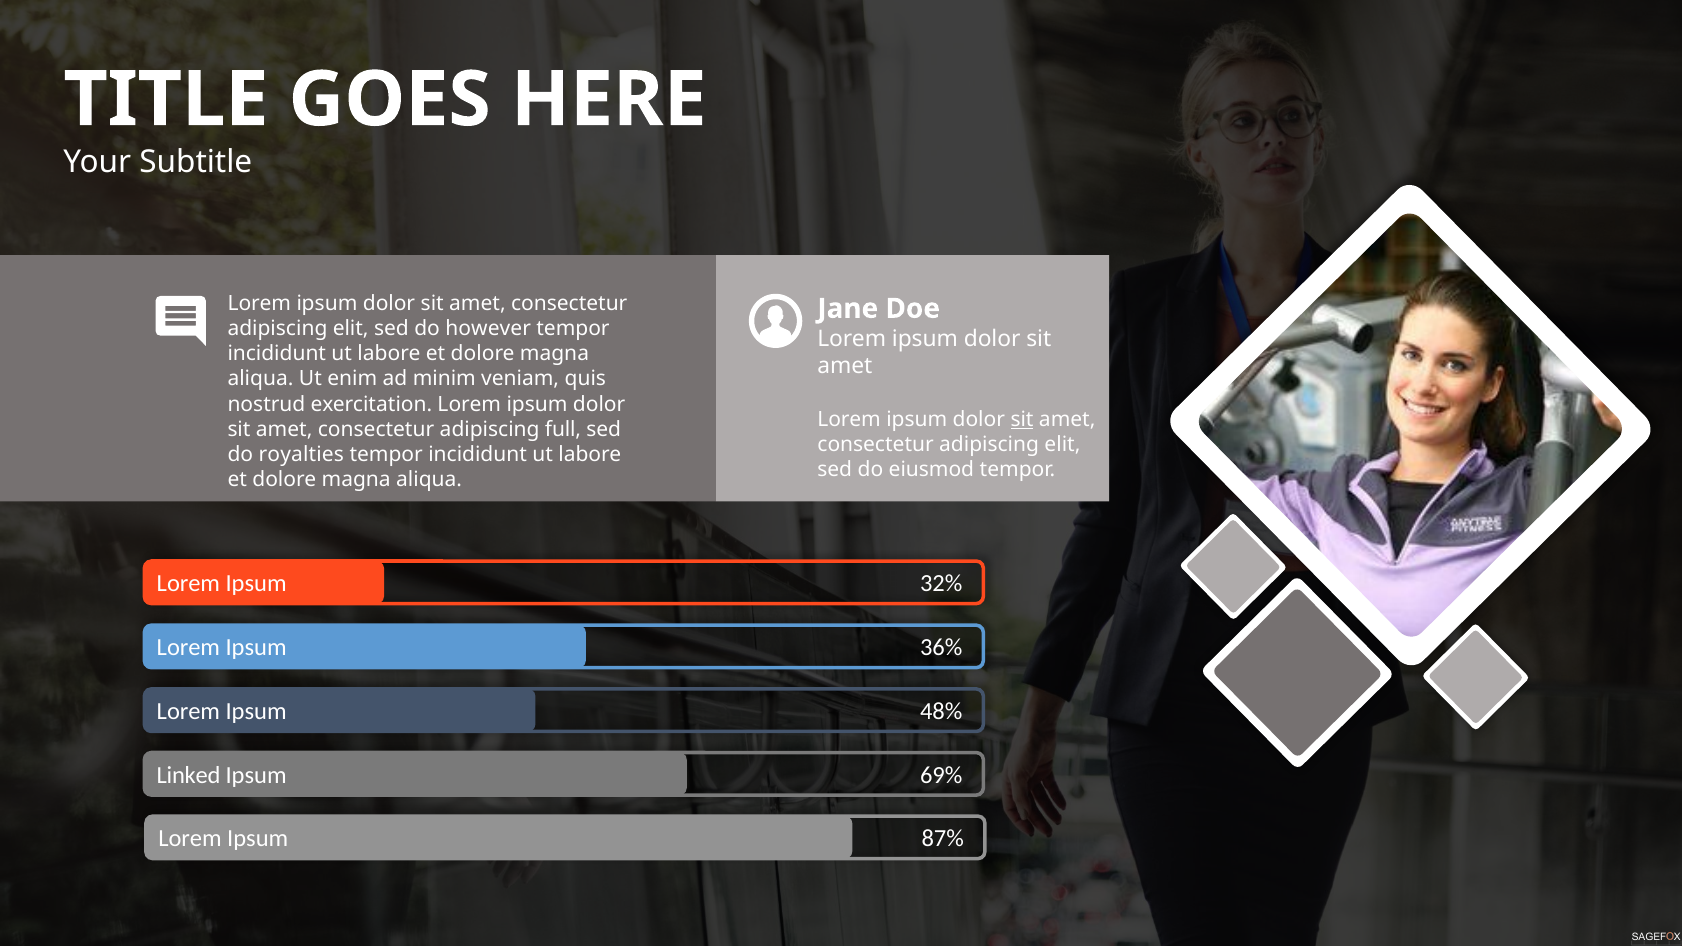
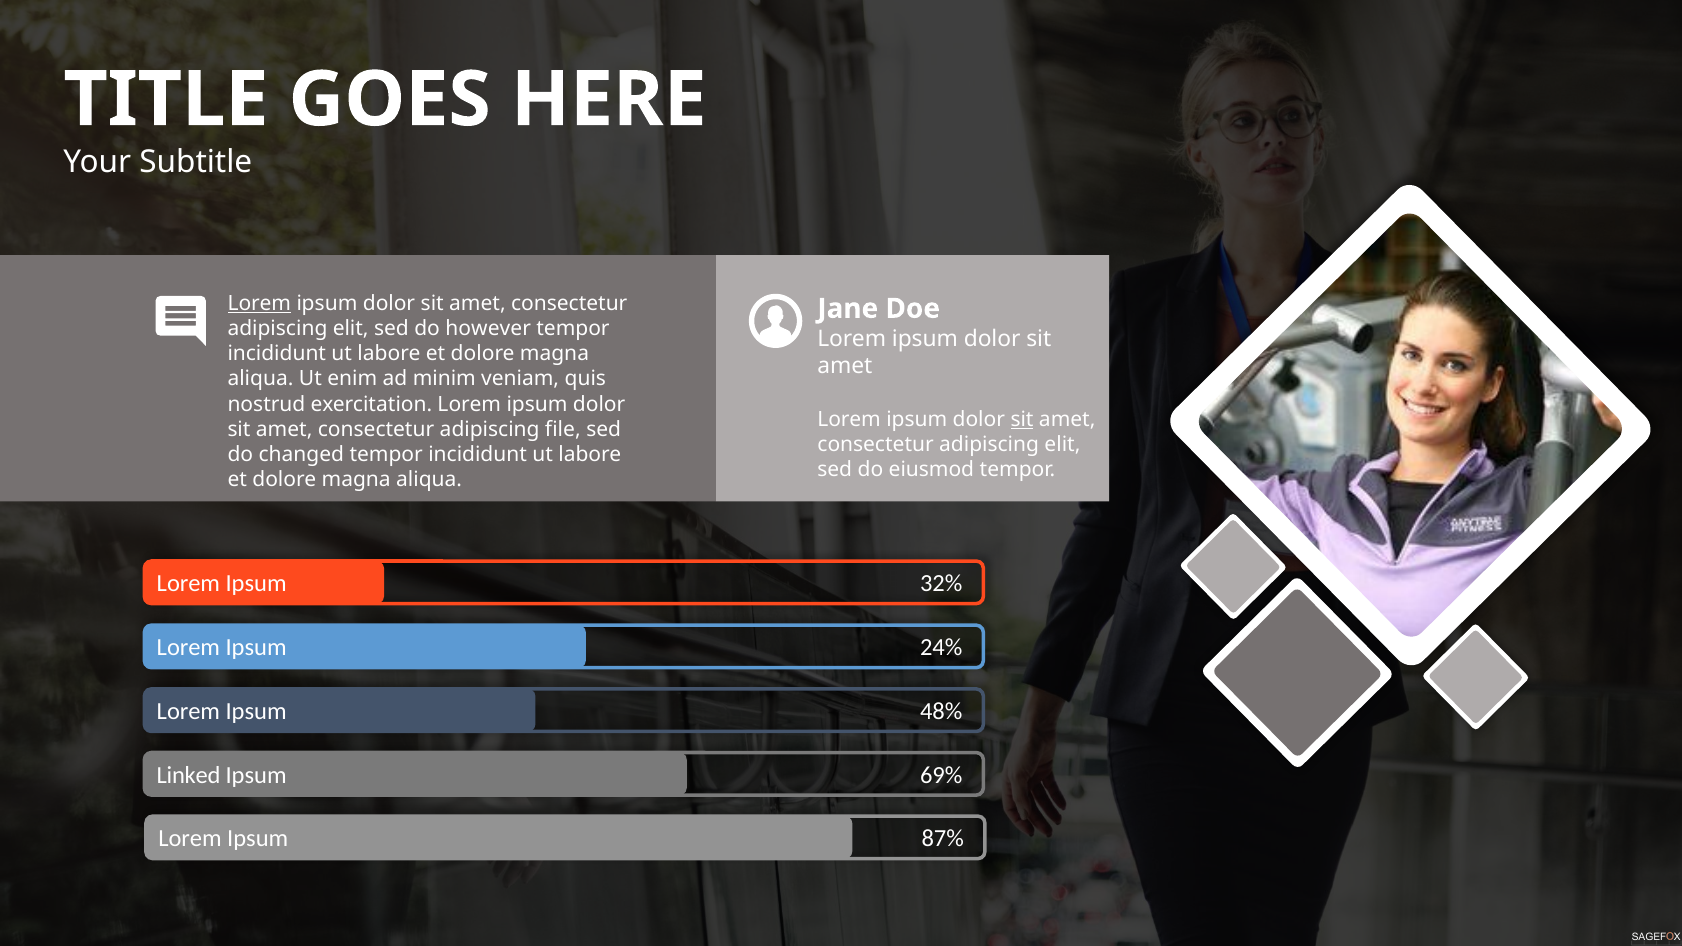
Lorem underline: none -> present (259, 303)
full: full -> file (563, 429)
royalties: royalties -> changed (301, 455)
36%: 36% -> 24% (941, 648)
